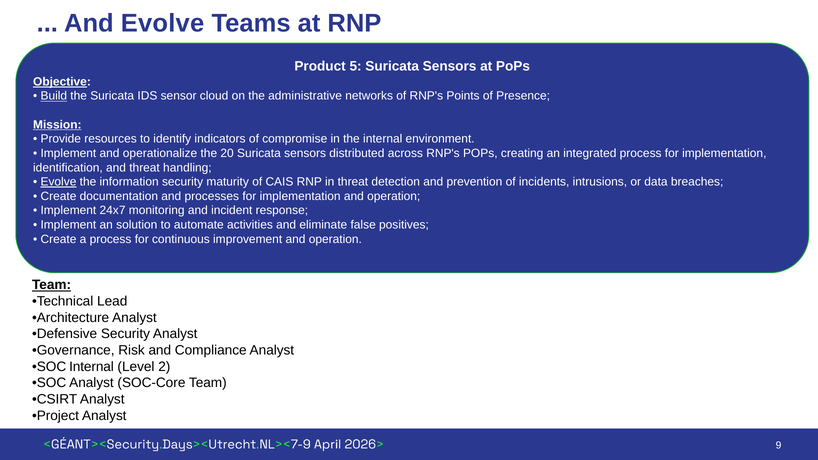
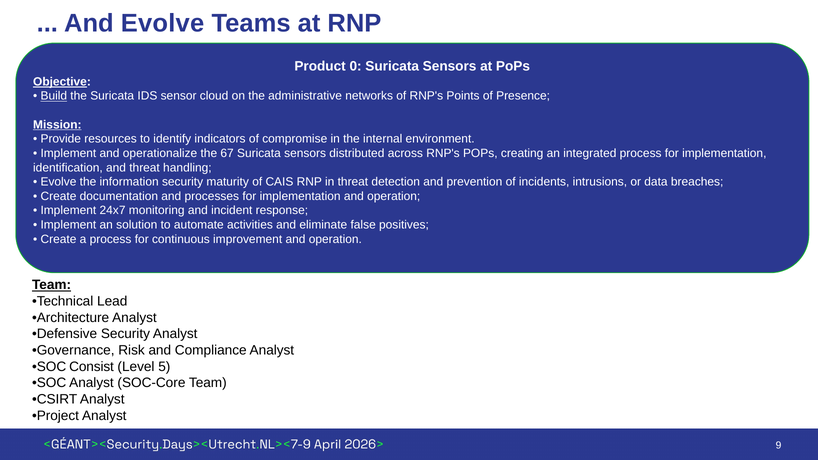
5: 5 -> 0 (356, 66)
20: 20 -> 67 (227, 153)
Evolve underline: present -> none (58, 182)
SOC Internal: Internal -> Consist (92, 367)
2: 2 -> 5 (164, 367)
